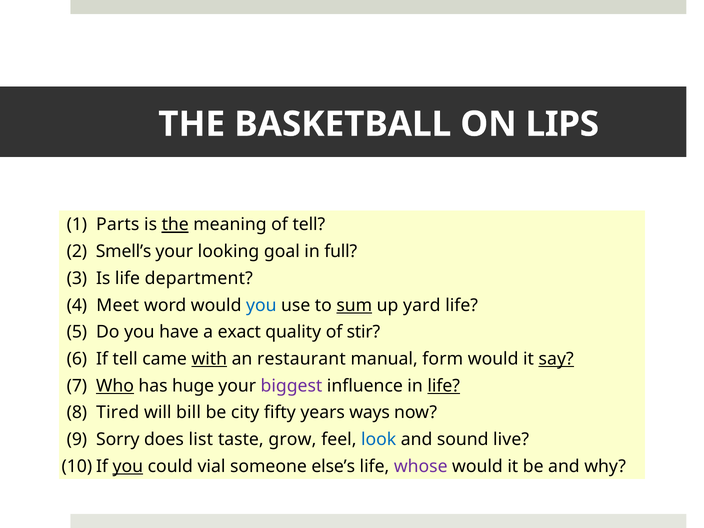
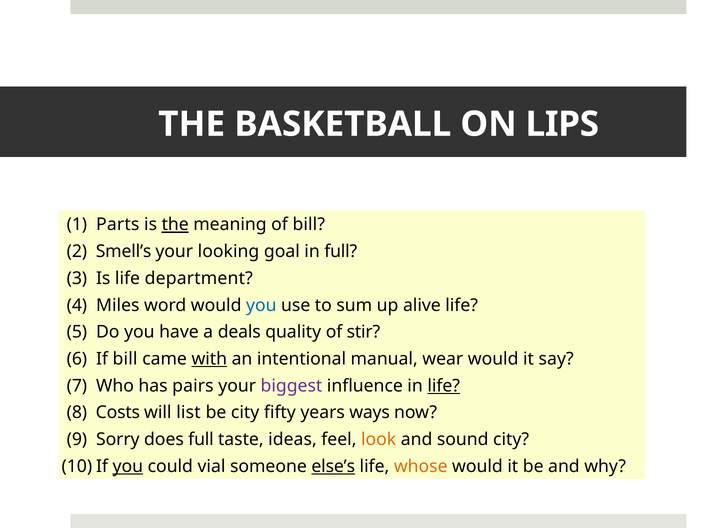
of tell: tell -> bill (309, 225)
Meet: Meet -> Miles (118, 305)
sum underline: present -> none (354, 305)
yard: yard -> alive (422, 305)
exact: exact -> deals (239, 332)
If tell: tell -> bill (125, 359)
restaurant: restaurant -> intentional (302, 359)
form: form -> wear (443, 359)
say underline: present -> none (556, 359)
Who underline: present -> none (115, 386)
huge: huge -> pairs (193, 386)
Tired: Tired -> Costs (118, 413)
bill: bill -> list (188, 413)
does list: list -> full (201, 440)
grow: grow -> ideas (292, 440)
look colour: blue -> orange (379, 440)
sound live: live -> city (511, 440)
else’s underline: none -> present (333, 466)
whose colour: purple -> orange (421, 466)
